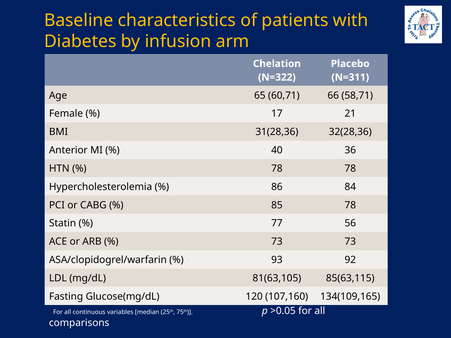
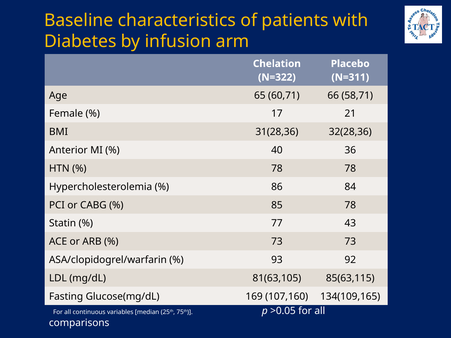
56: 56 -> 43 (350, 223)
120: 120 -> 169 (254, 297)
